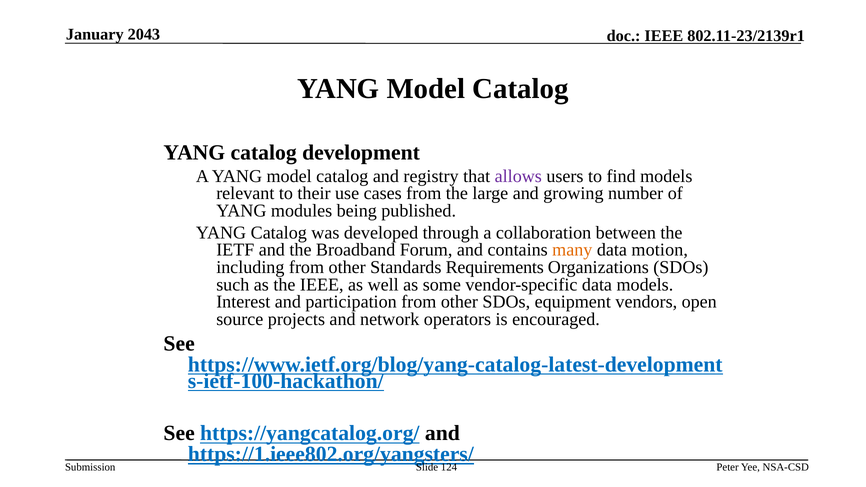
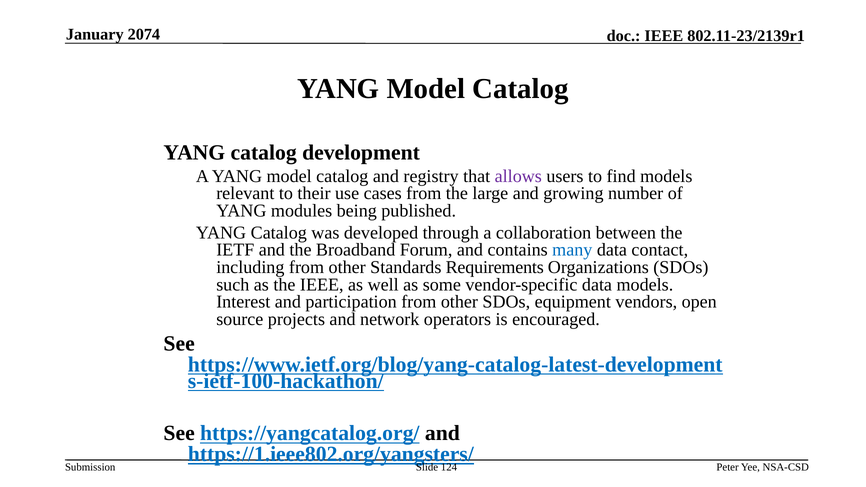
2043: 2043 -> 2074 (144, 34)
many colour: orange -> blue (572, 250)
motion: motion -> contact (660, 250)
